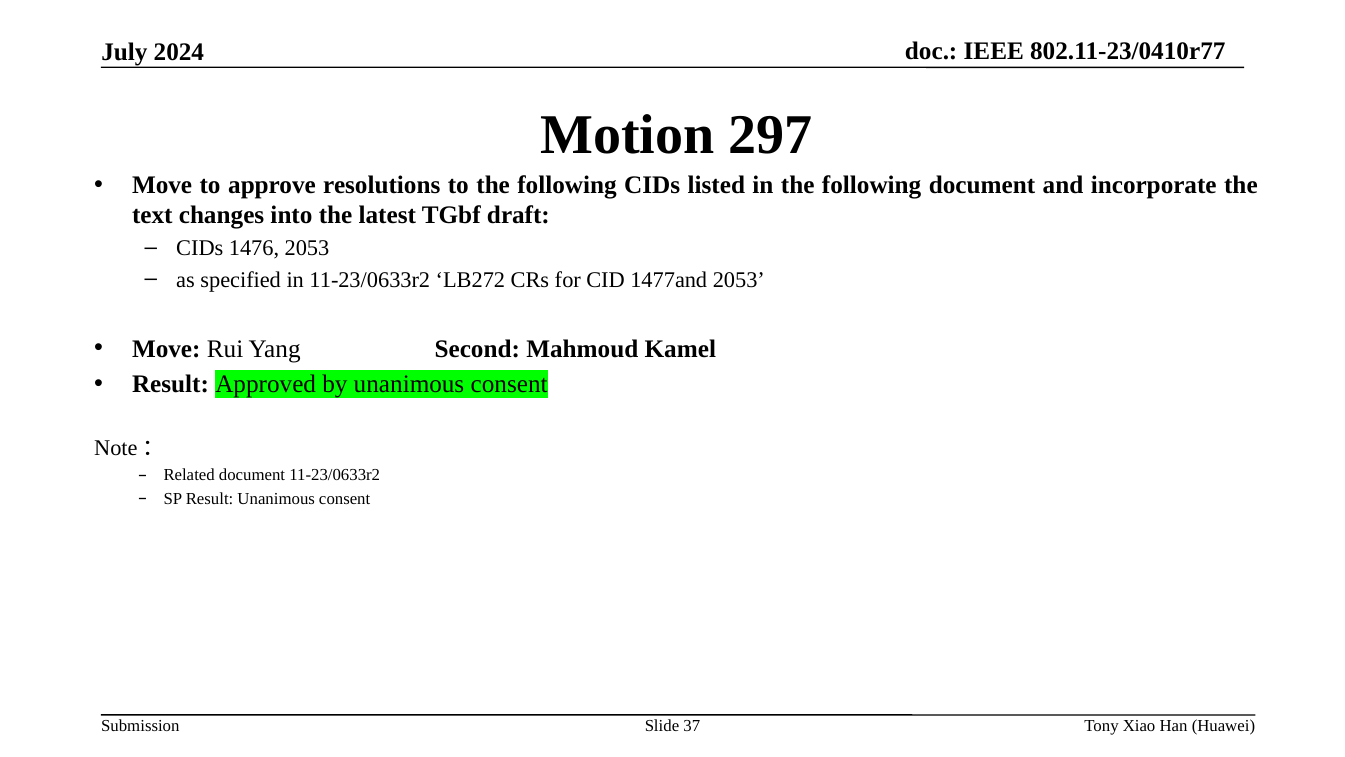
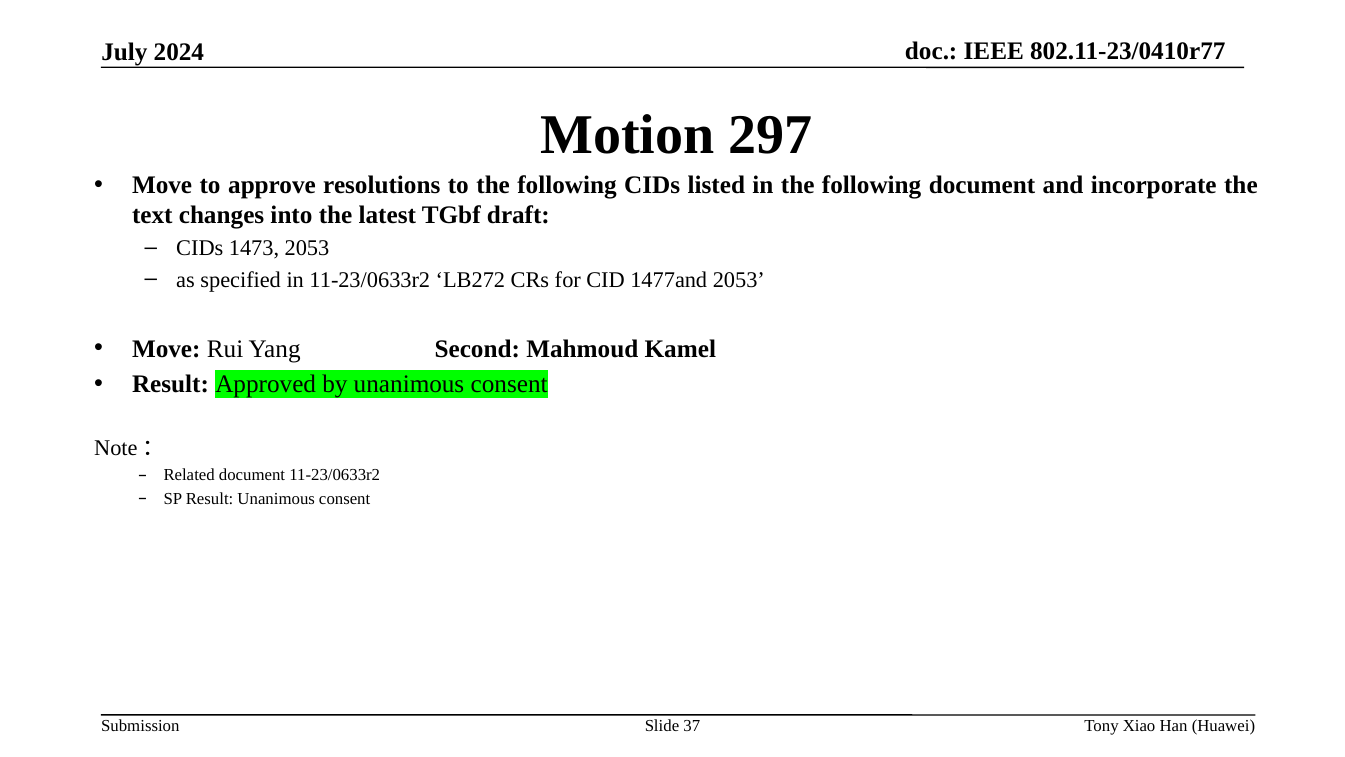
1476: 1476 -> 1473 (254, 248)
